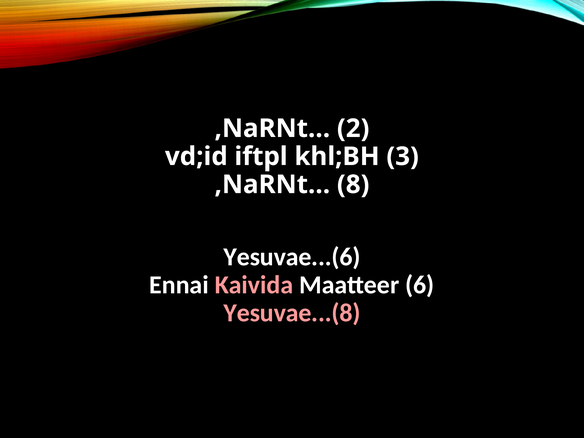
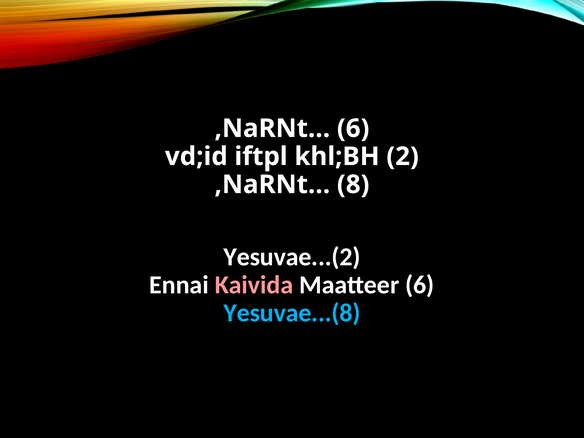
,NaRNt… 2: 2 -> 6 (353, 128)
3: 3 -> 2 (403, 156)
Yesuvae...(6: Yesuvae...(6 -> Yesuvae...(2 (292, 257)
Yesuvae...(8 colour: pink -> light blue (292, 313)
